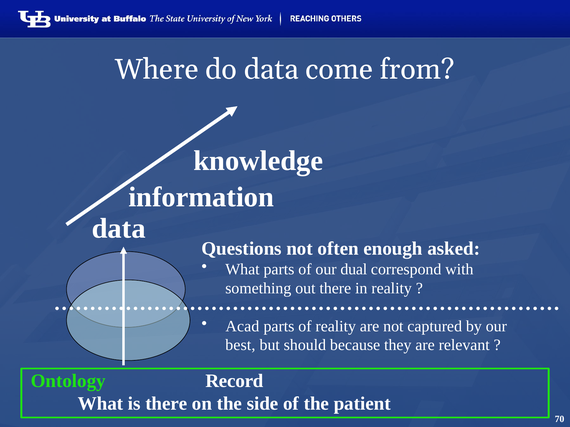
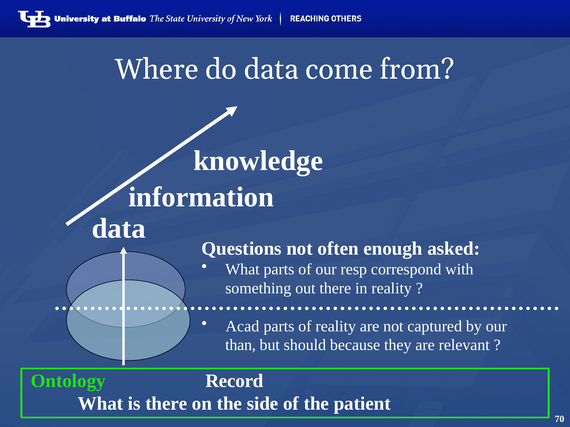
dual: dual -> resp (354, 269)
best: best -> than (241, 346)
